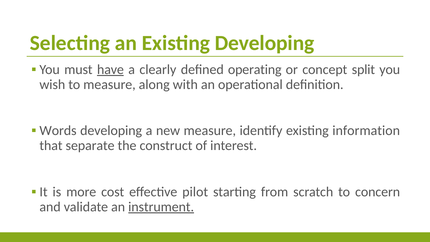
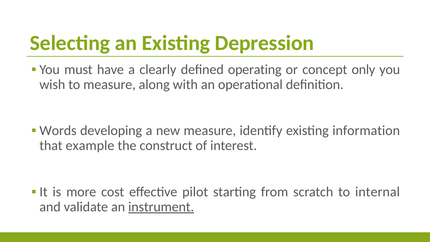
Existing Developing: Developing -> Depression (265, 43)
have underline: present -> none (110, 70)
split: split -> only (363, 70)
separate: separate -> example (90, 146)
concern: concern -> internal (378, 192)
